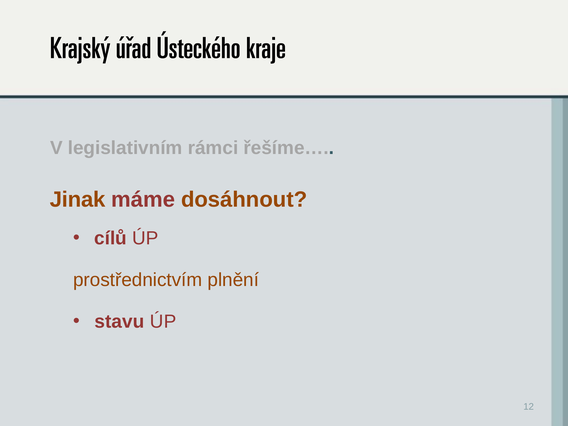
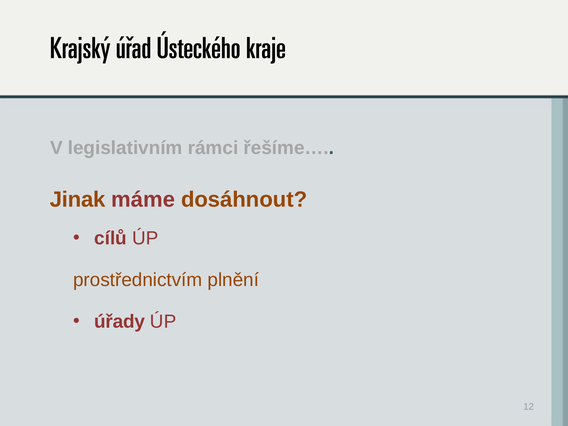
stavu: stavu -> úřady (120, 321)
